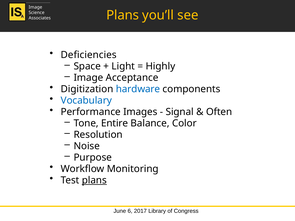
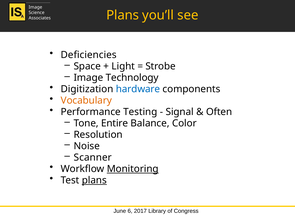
Highly: Highly -> Strobe (161, 66)
Acceptance: Acceptance -> Technology (132, 78)
Vocabulary colour: blue -> orange (86, 101)
Images: Images -> Testing (140, 112)
Purpose: Purpose -> Scanner (93, 158)
Monitoring underline: none -> present (133, 169)
